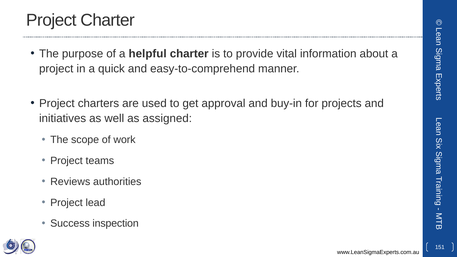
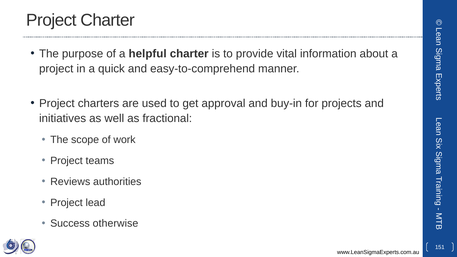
assigned: assigned -> fractional (167, 118)
inspection: inspection -> otherwise (115, 224)
